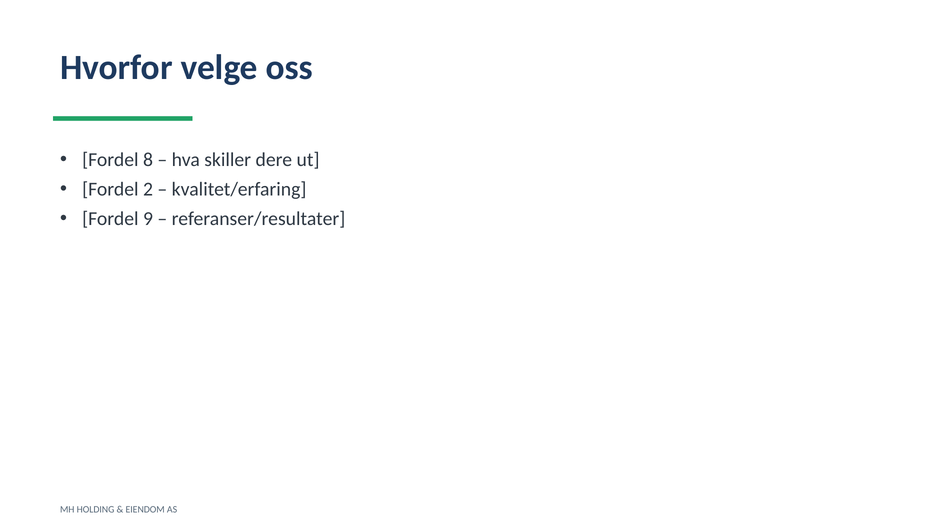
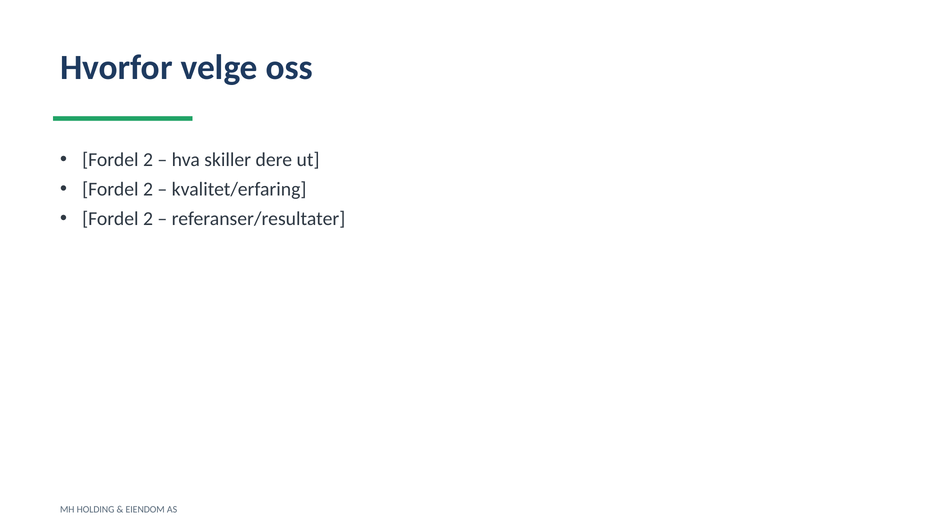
8: 8 -> 2 (148, 160)
9: 9 -> 2 (148, 219)
